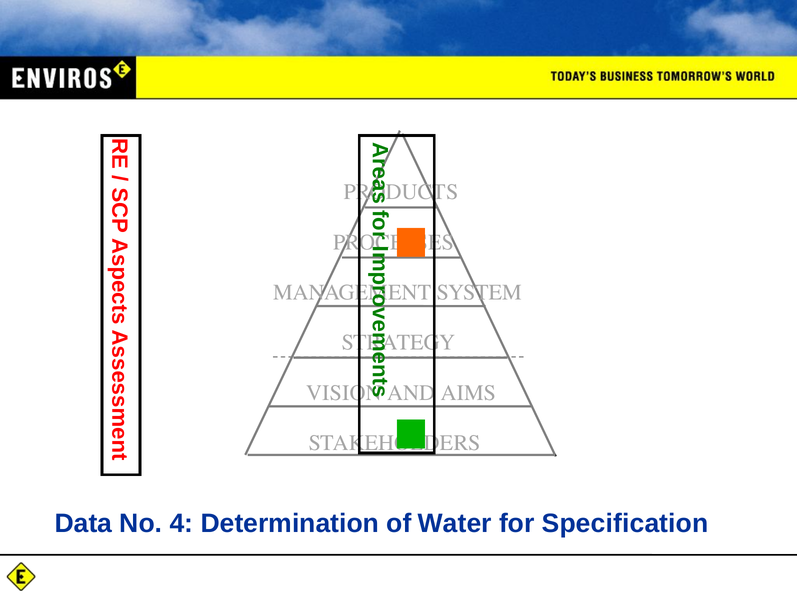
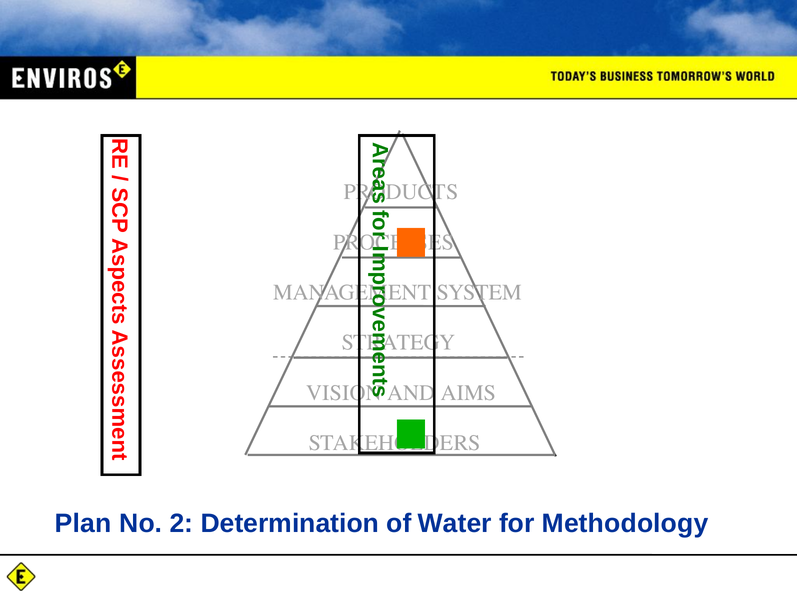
Data: Data -> Plan (83, 523)
4: 4 -> 2 (181, 523)
Specification: Specification -> Methodology (625, 523)
